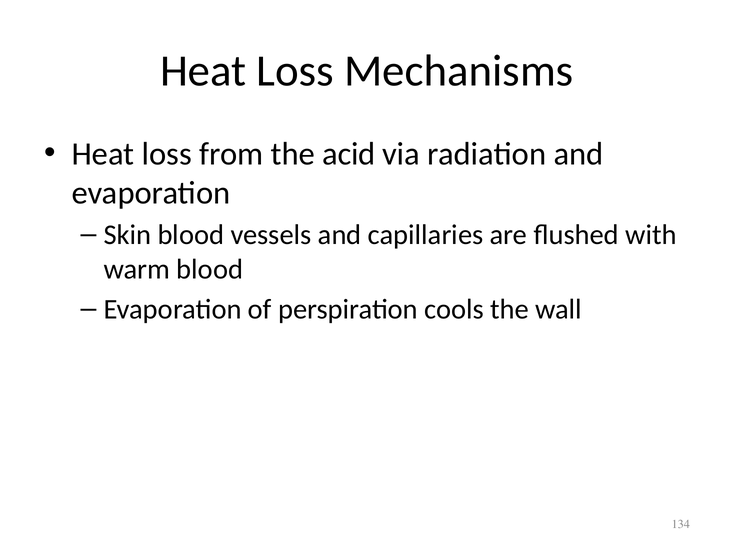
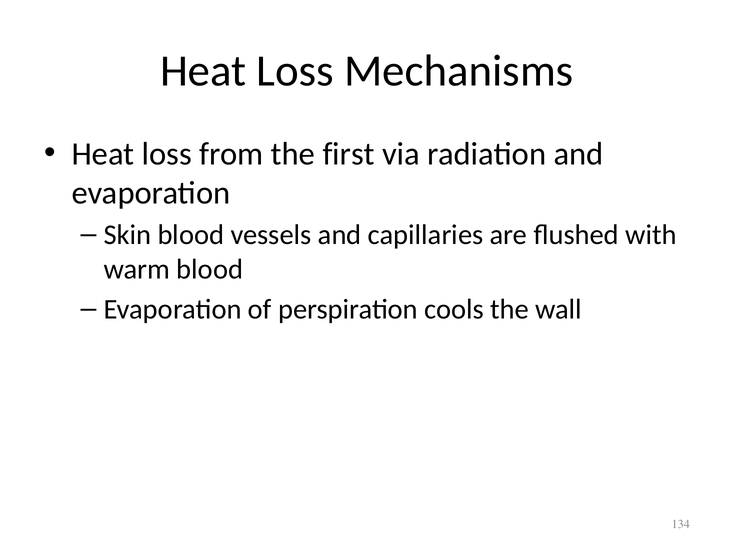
acid: acid -> first (349, 154)
